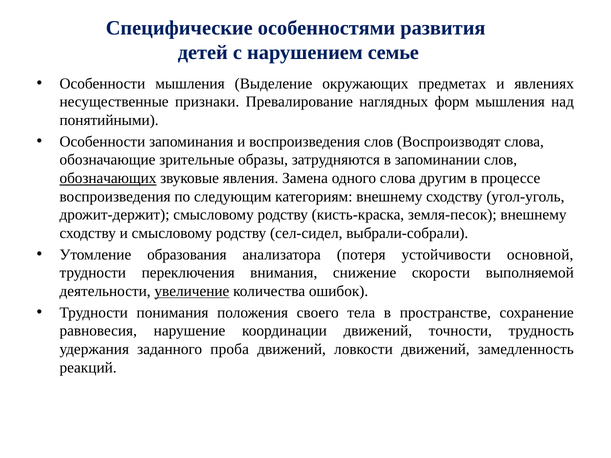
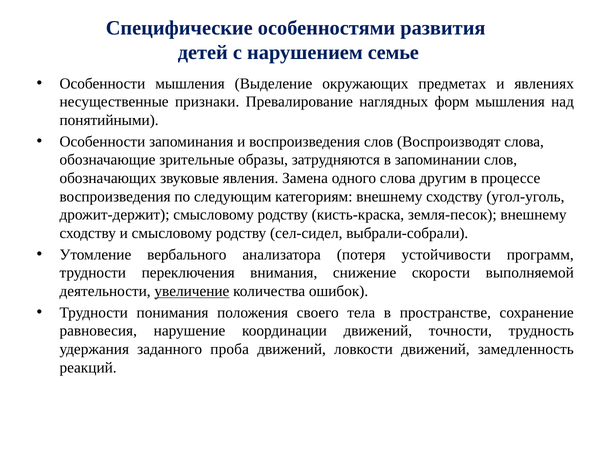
обозначающих underline: present -> none (108, 178)
образования: образования -> вербального (187, 255)
основной: основной -> программ (540, 255)
